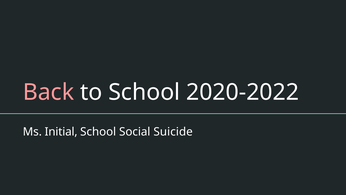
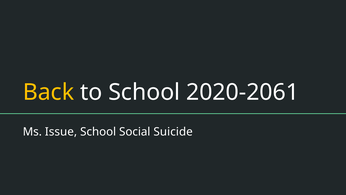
Back colour: pink -> yellow (48, 92)
2020-2022: 2020-2022 -> 2020-2061 (243, 92)
Initial: Initial -> Issue (61, 132)
